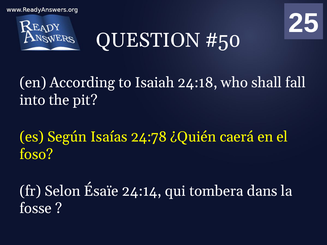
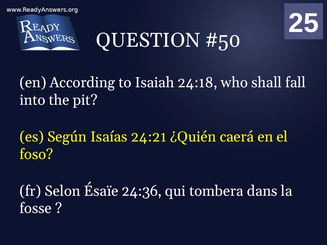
24:78: 24:78 -> 24:21 (149, 137)
24:14: 24:14 -> 24:36 (142, 191)
